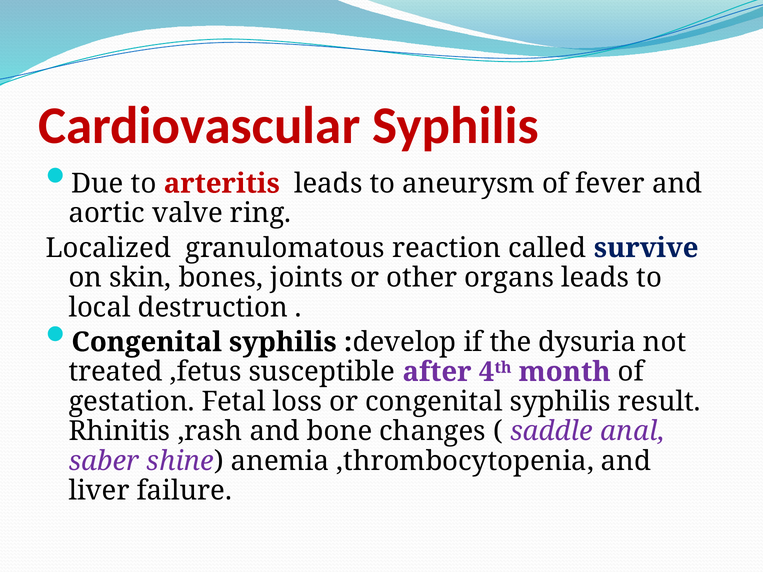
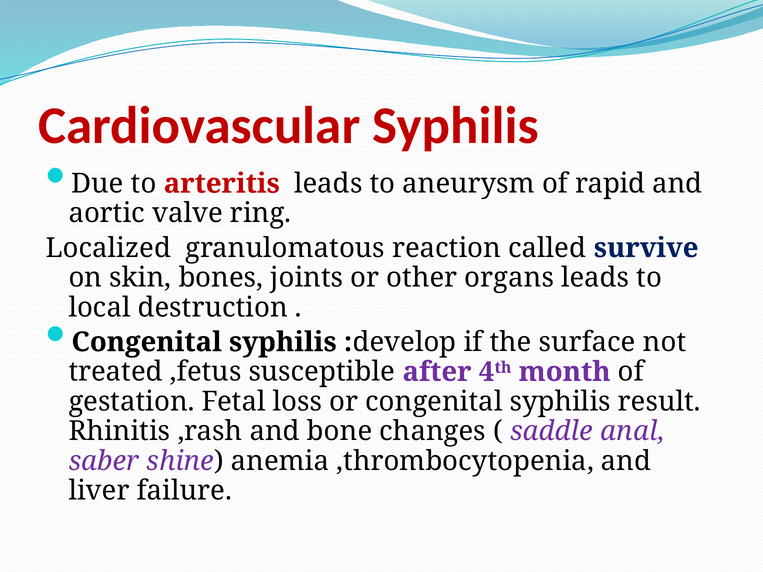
fever: fever -> rapid (610, 184)
dysuria: dysuria -> surface (587, 342)
